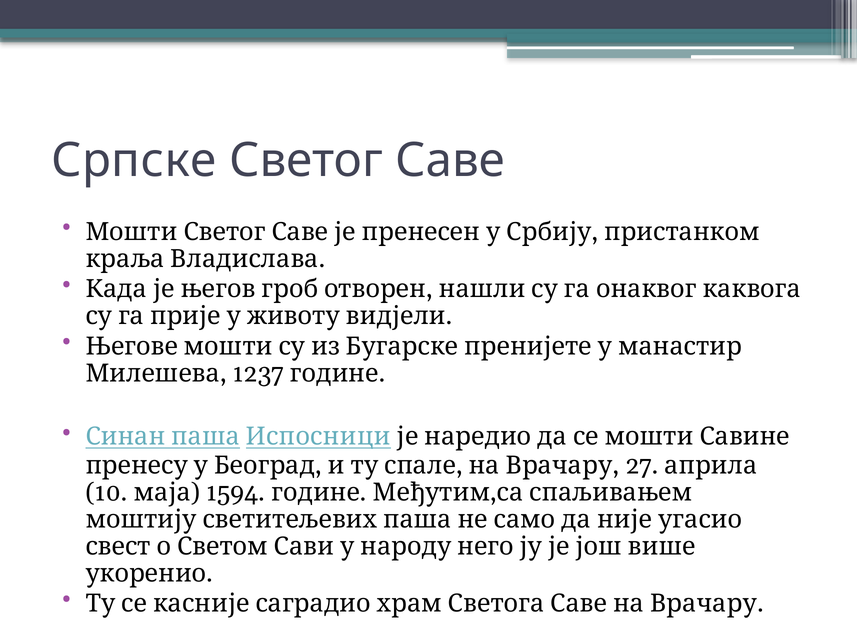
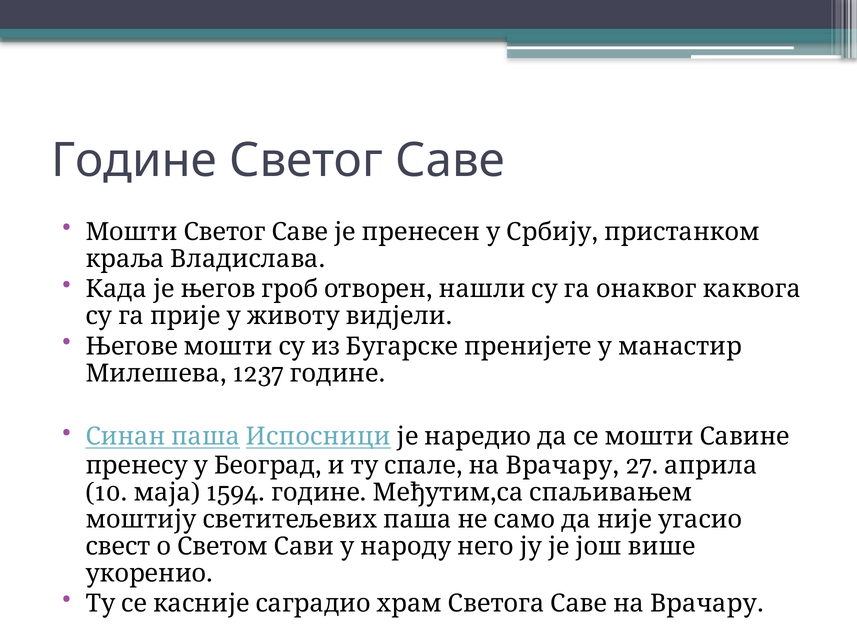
Српске: Српске -> Године (134, 160)
